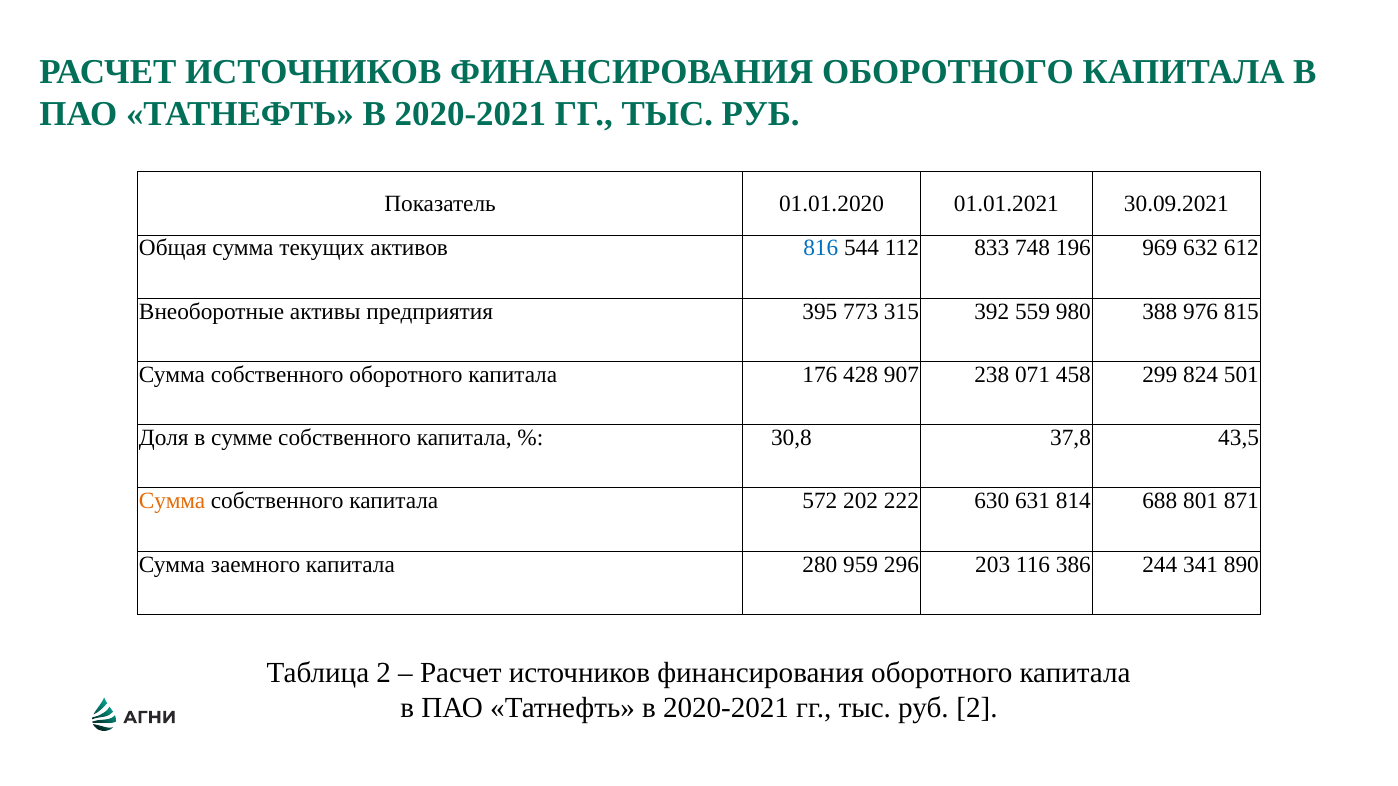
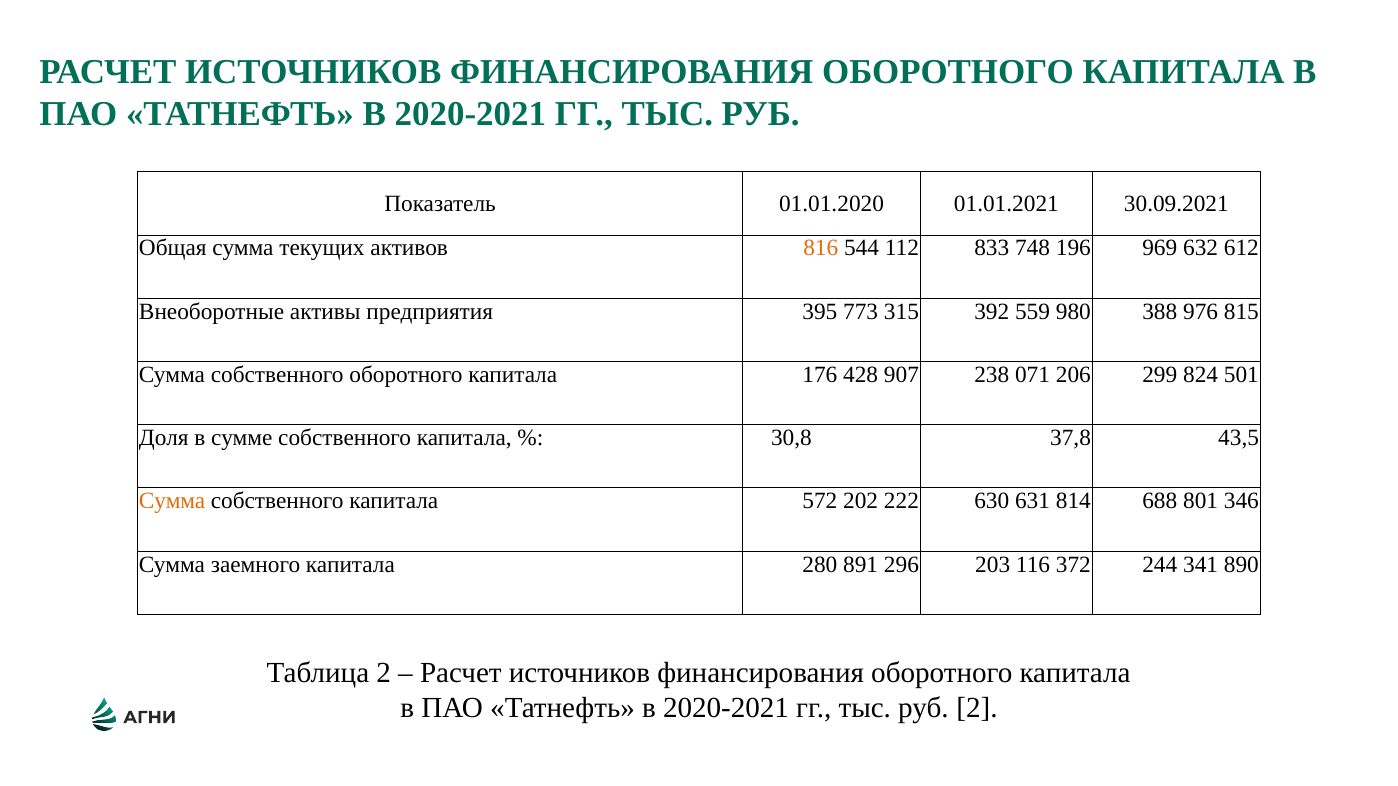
816 colour: blue -> orange (821, 248)
458: 458 -> 206 (1073, 375)
871: 871 -> 346 (1241, 501)
959: 959 -> 891 (861, 565)
386: 386 -> 372 (1073, 565)
